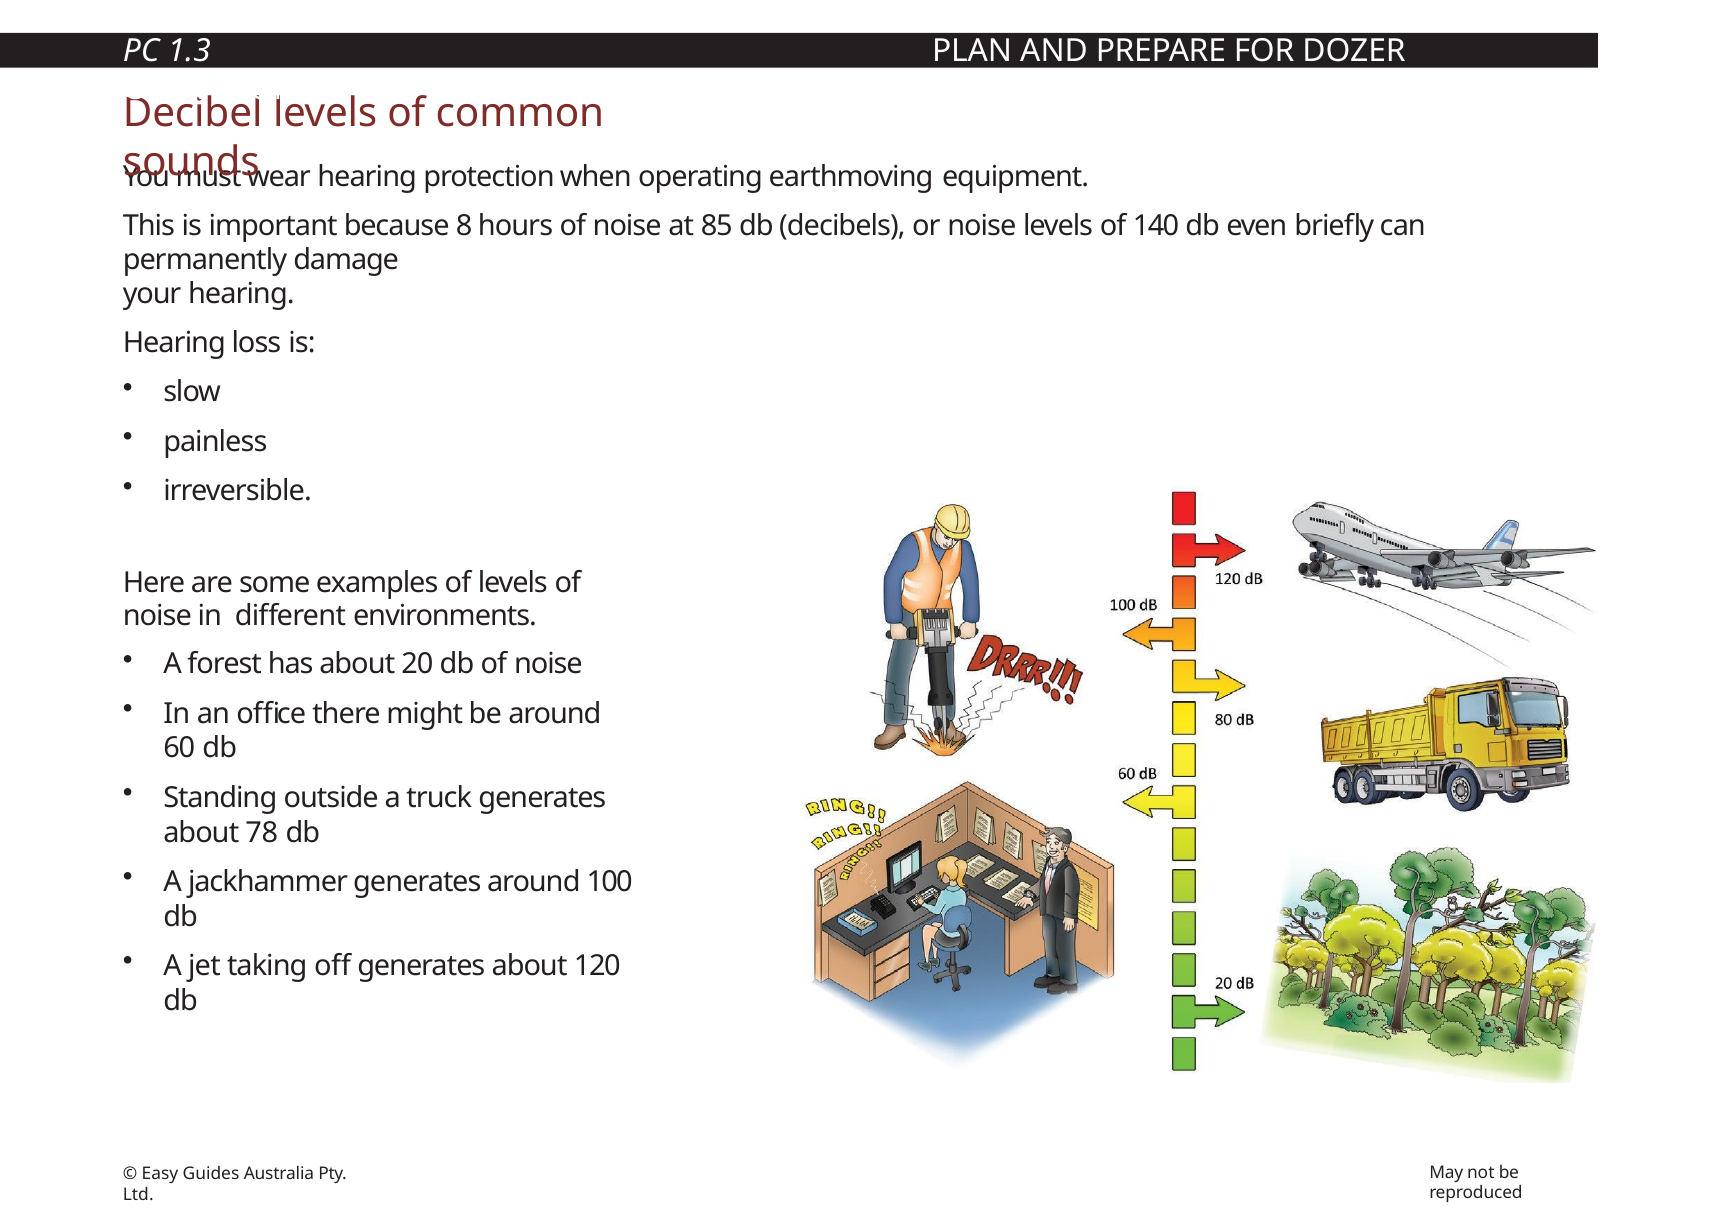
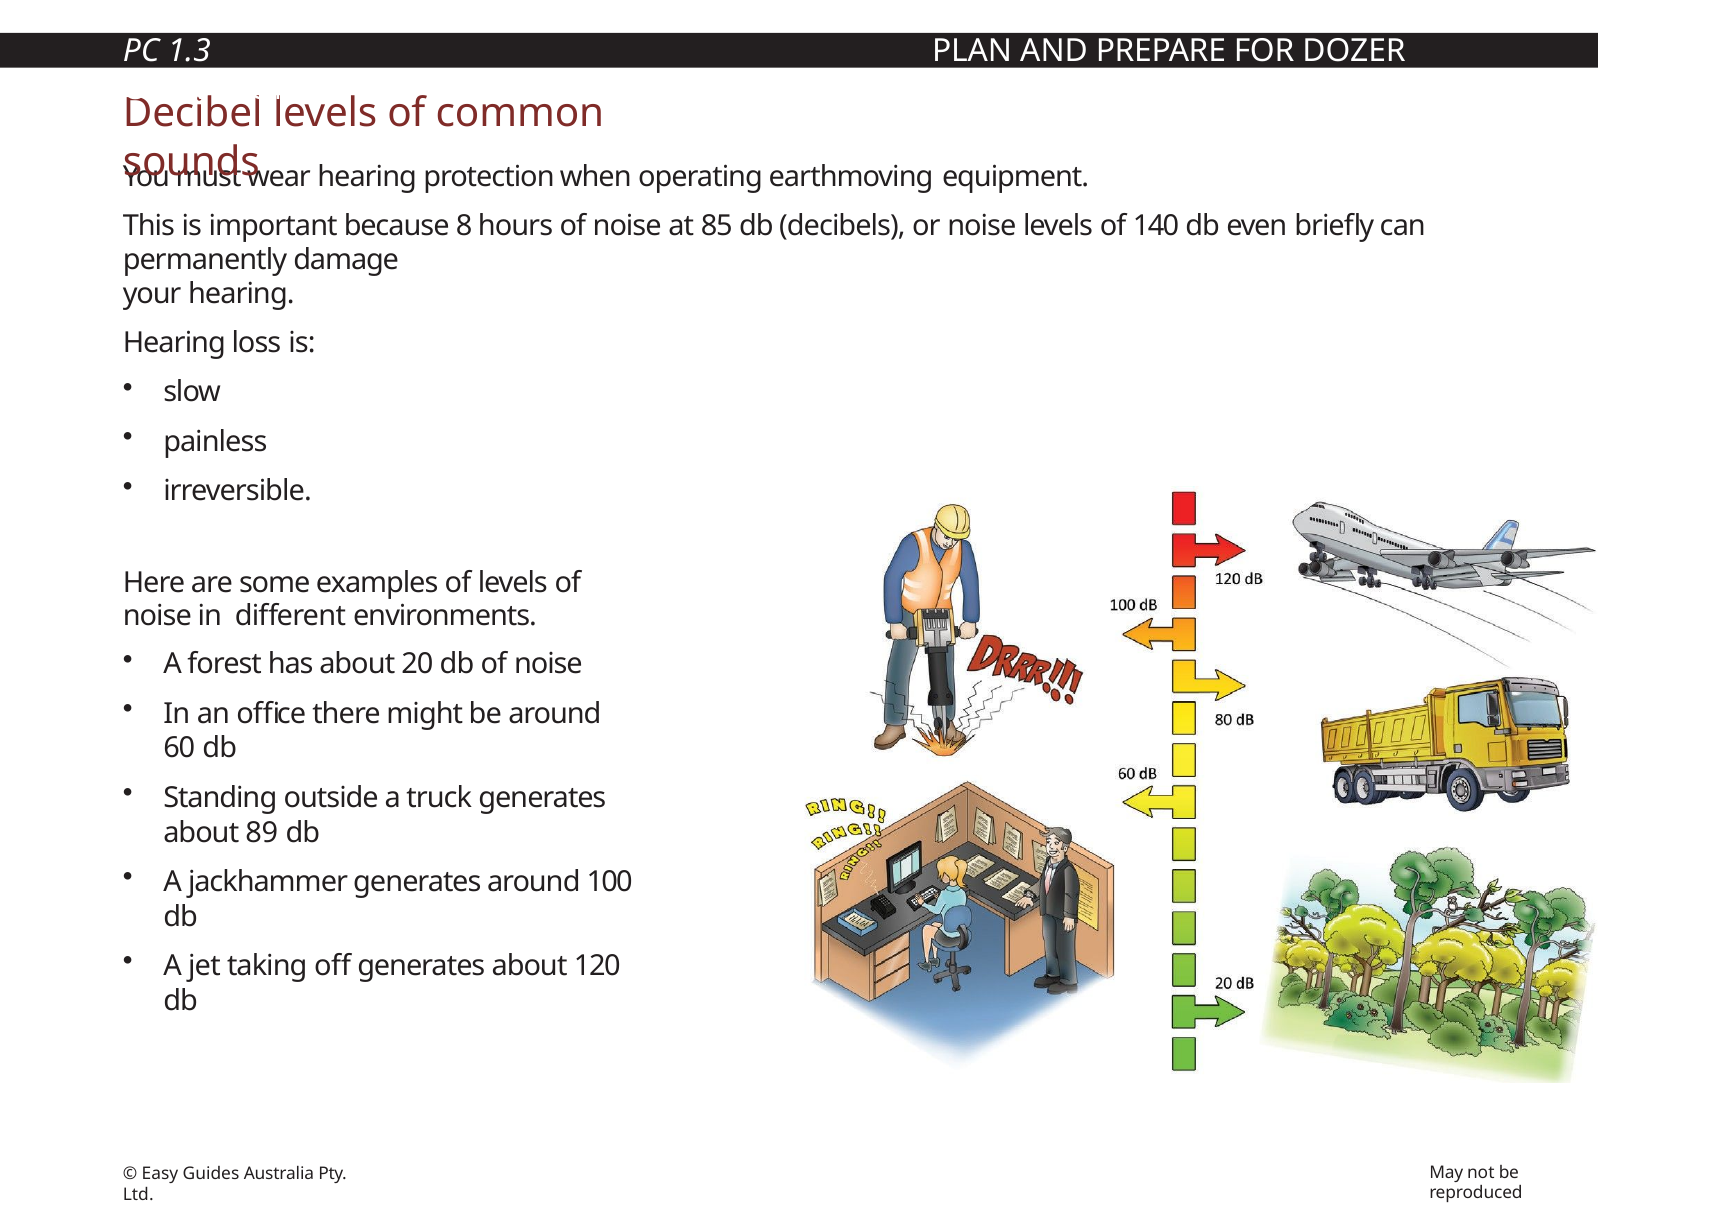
78: 78 -> 89 (262, 833)
